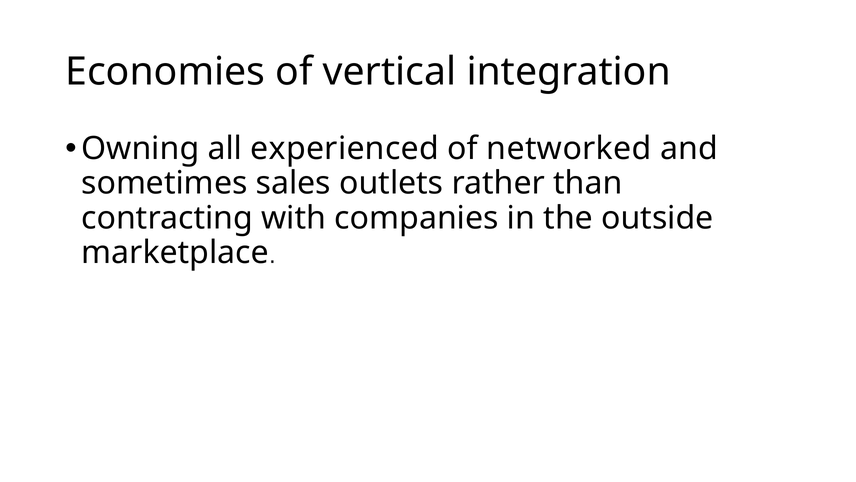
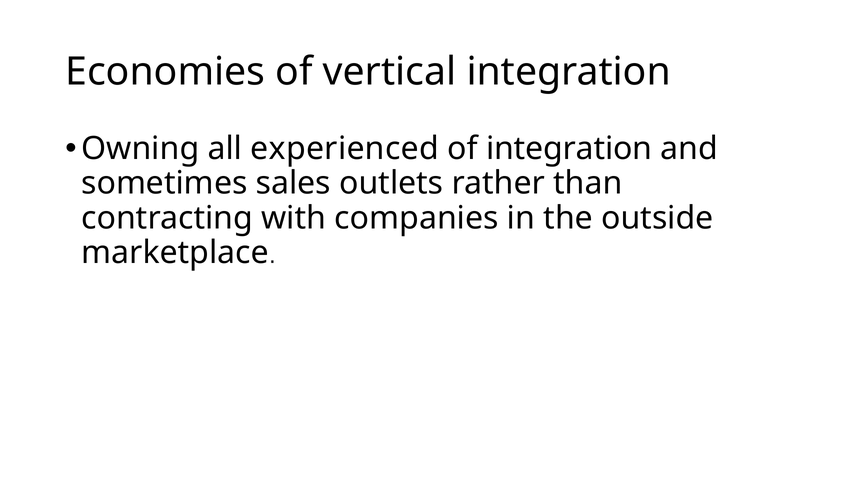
of networked: networked -> integration (569, 149)
